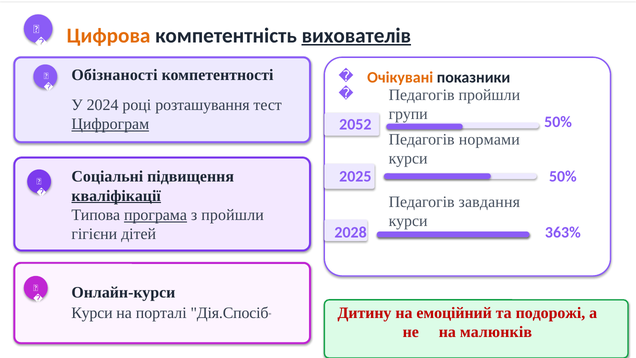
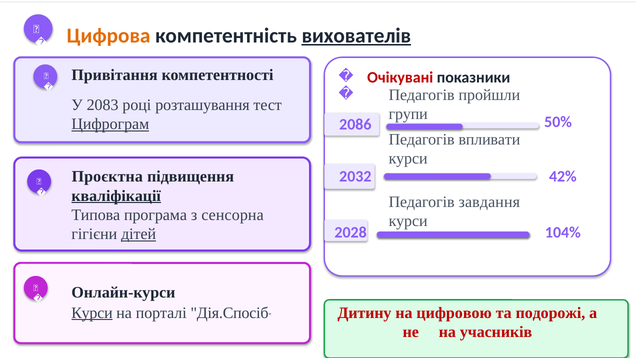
Обізнаності: Обізнаності -> Привітання (115, 75)
Очікувані colour: orange -> red (400, 77)
2024: 2024 -> 2083 (103, 105)
2052: 2052 -> 2086 (355, 124)
нормами: нормами -> впливати (489, 139)
Соціальні: Соціальні -> Проєктна (107, 177)
2025: 2025 -> 2032 (355, 177)
50%: 50% -> 42% (563, 177)
програма underline: present -> none (155, 215)
з пройшли: пройшли -> сенсорна (233, 215)
363%: 363% -> 104% (563, 232)
дітей underline: none -> present (139, 234)
Курси underline: none -> present (92, 313)
емоційний: емоційний -> цифровою (454, 313)
малюнків: малюнків -> учасників (496, 332)
